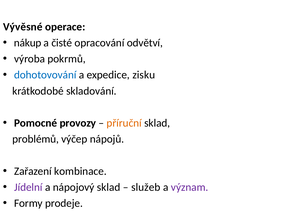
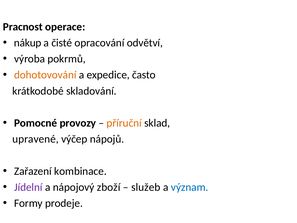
Vývěsné: Vývěsné -> Pracnost (23, 27)
dohotovování colour: blue -> orange (45, 75)
zisku: zisku -> často (144, 75)
problémů: problémů -> upravené (36, 139)
nápojový sklad: sklad -> zboží (109, 187)
význam colour: purple -> blue (190, 187)
